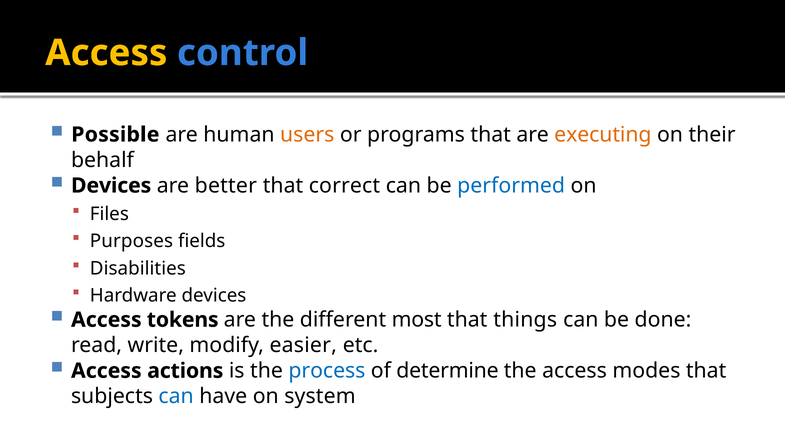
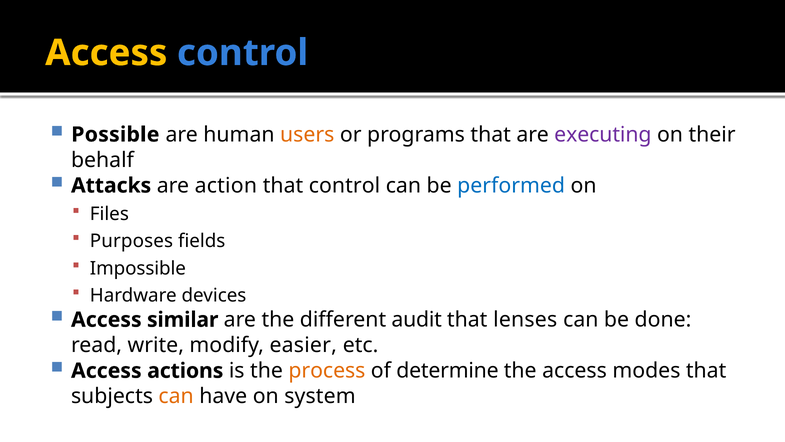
executing colour: orange -> purple (603, 134)
Devices: Devices -> Attacks (111, 185)
better: better -> action (226, 185)
that correct: correct -> control (344, 185)
Disabilities: Disabilities -> Impossible (138, 268)
tokens: tokens -> similar (183, 319)
most: most -> audit (417, 319)
things: things -> lenses (525, 319)
process colour: blue -> orange (327, 370)
can colour: blue -> orange (176, 396)
